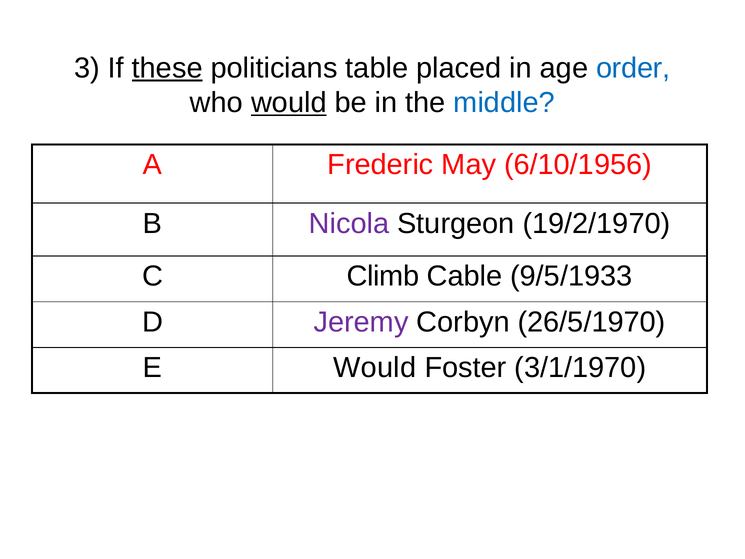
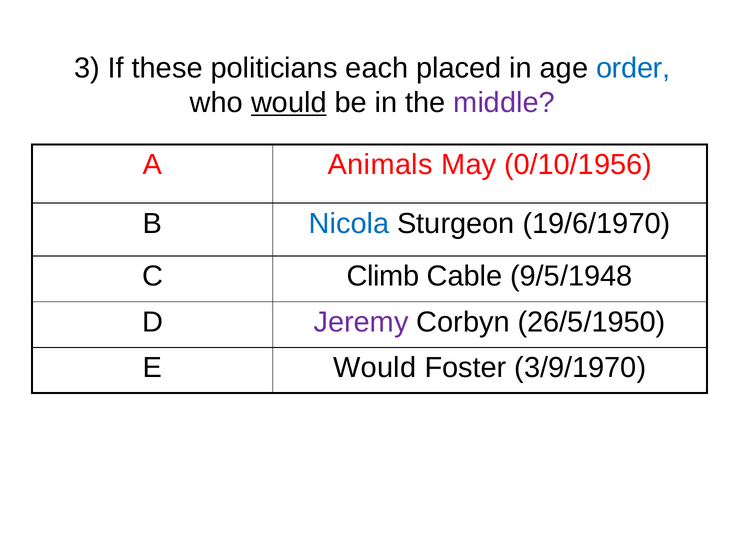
these underline: present -> none (167, 68)
table: table -> each (377, 68)
middle colour: blue -> purple (504, 103)
Frederic: Frederic -> Animals (380, 165)
6/10/1956: 6/10/1956 -> 0/10/1956 (578, 165)
Nicola colour: purple -> blue (349, 223)
19/2/1970: 19/2/1970 -> 19/6/1970 (596, 223)
9/5/1933: 9/5/1933 -> 9/5/1948 (571, 276)
26/5/1970: 26/5/1970 -> 26/5/1950 (592, 322)
3/1/1970: 3/1/1970 -> 3/9/1970 (580, 368)
